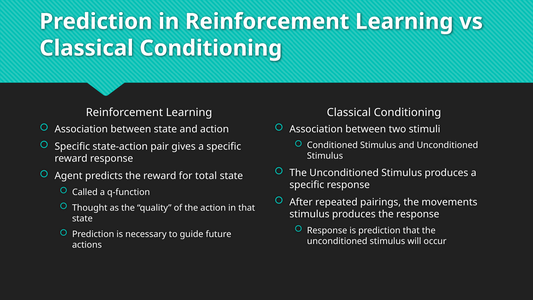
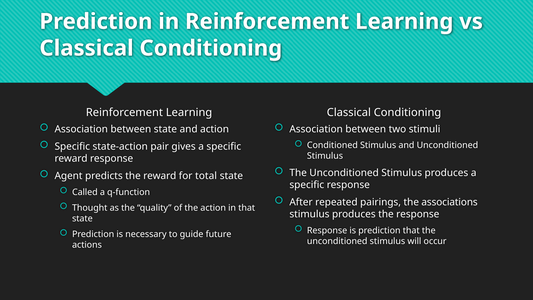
movements: movements -> associations (450, 202)
